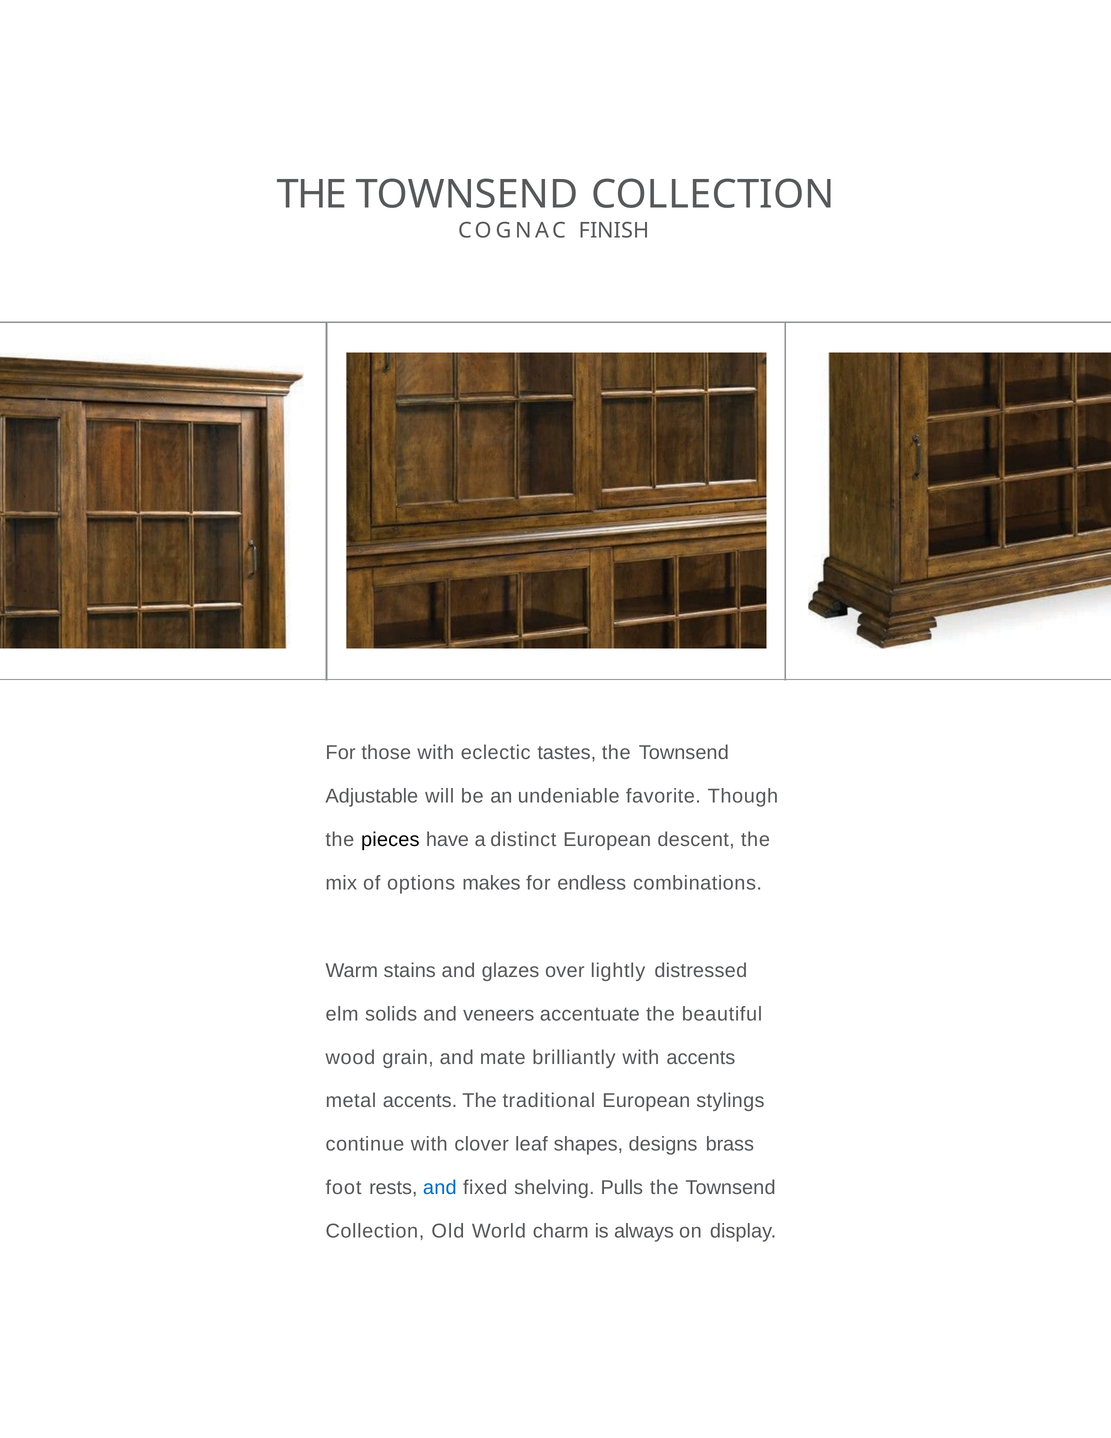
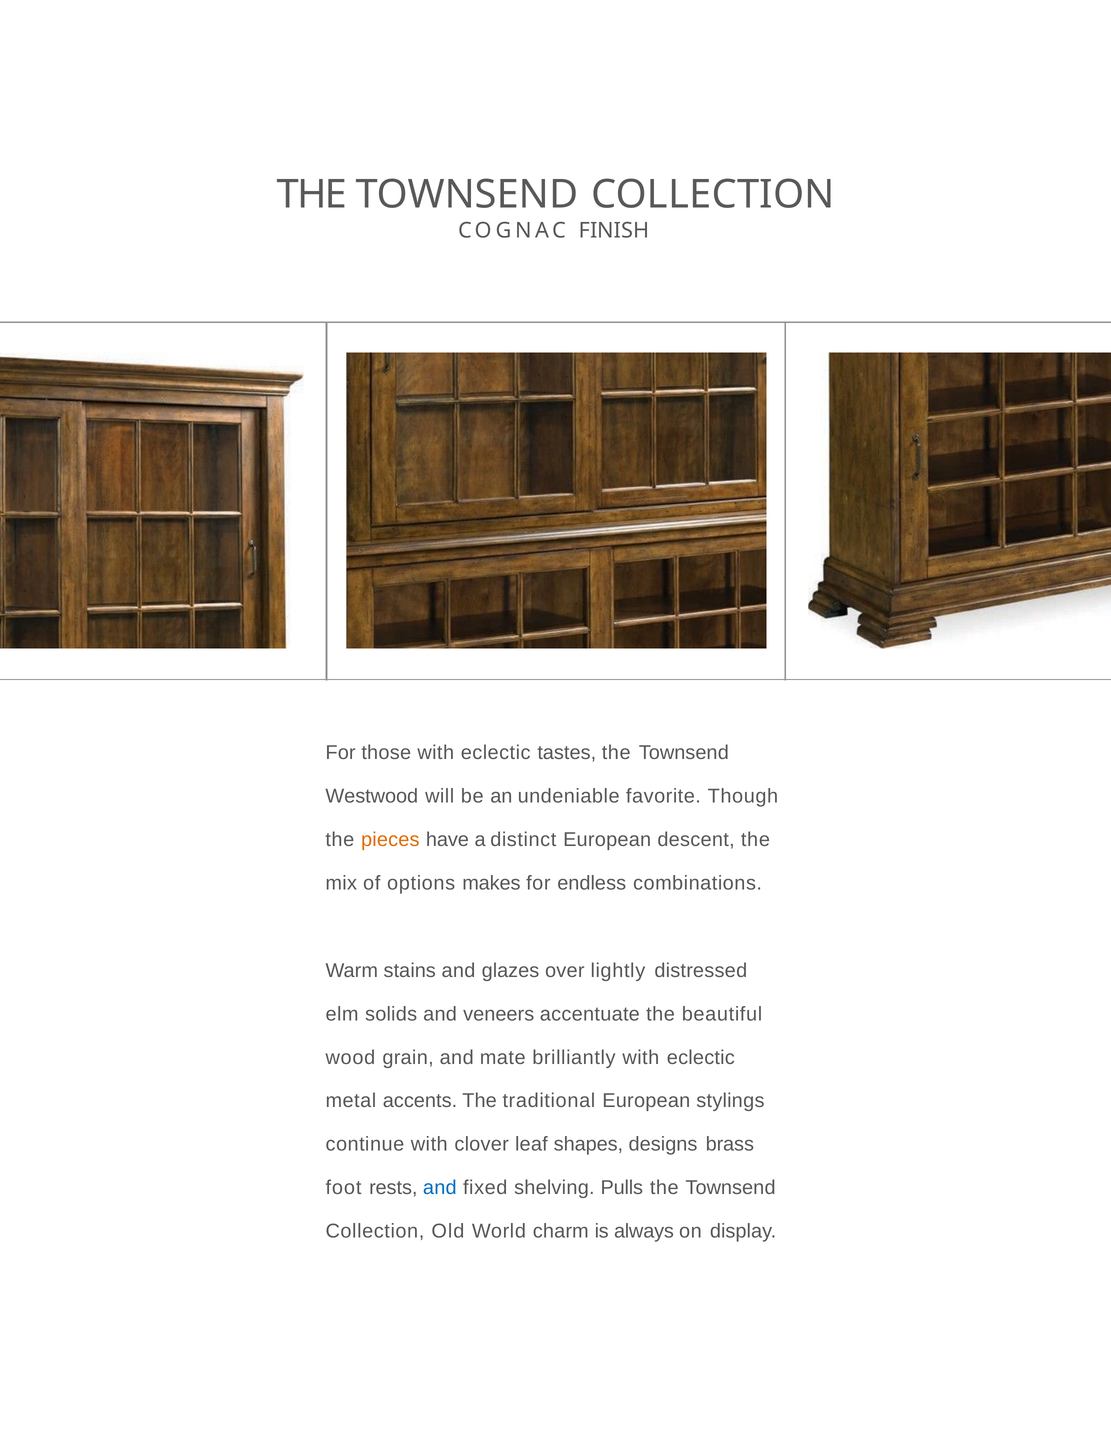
Adjustable: Adjustable -> Westwood (372, 796)
pieces colour: black -> orange (390, 839)
brilliantly with accents: accents -> eclectic (701, 1057)
